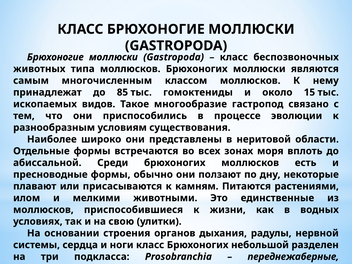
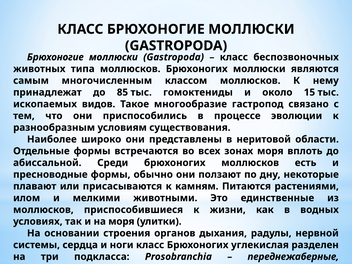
на свою: свою -> моря (121, 221)
небольшой: небольшой -> углекислая (260, 245)
